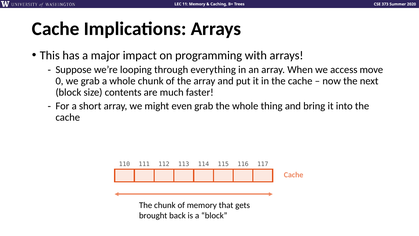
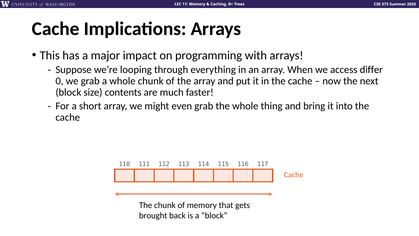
move: move -> differ (371, 70)
